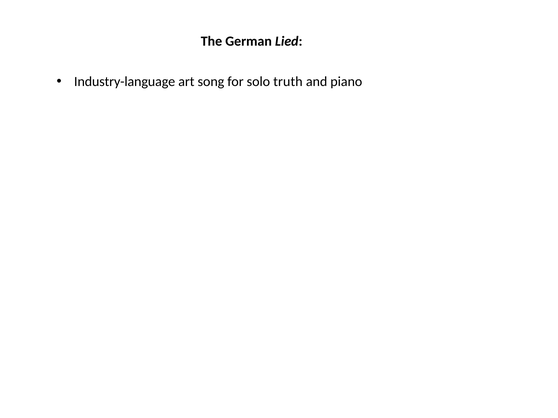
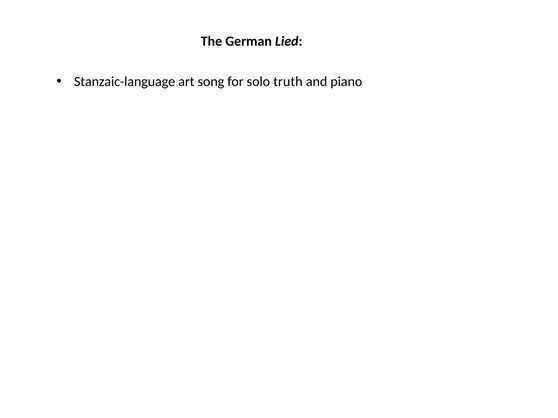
Industry-language: Industry-language -> Stanzaic-language (125, 82)
